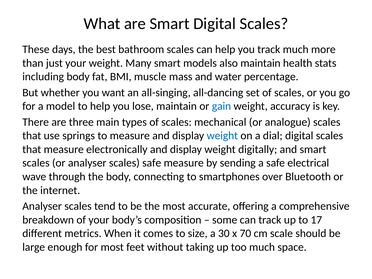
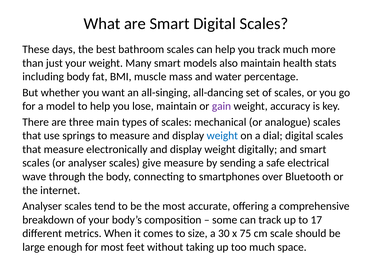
gain colour: blue -> purple (221, 106)
scales safe: safe -> give (152, 163)
70: 70 -> 75 (245, 233)
